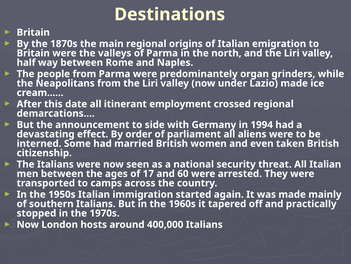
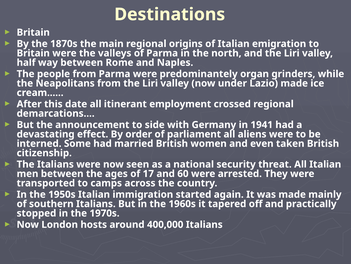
1994: 1994 -> 1941 (262, 124)
